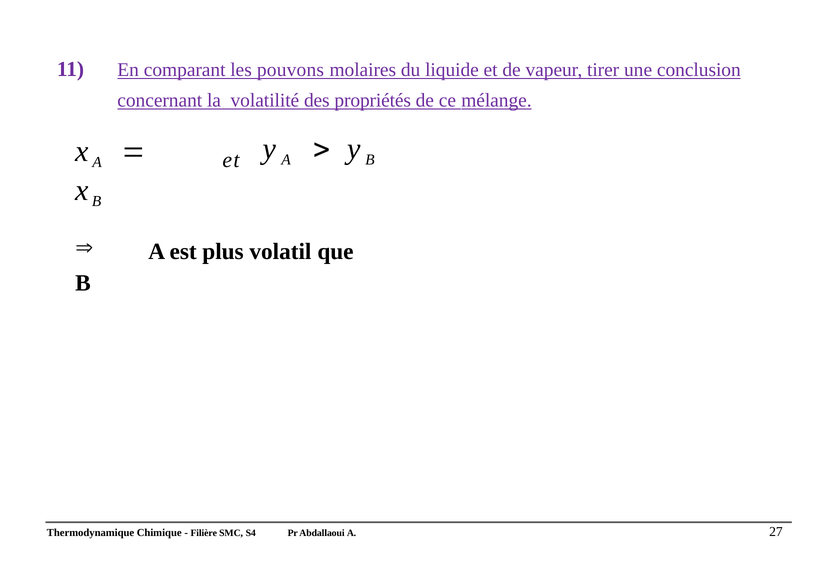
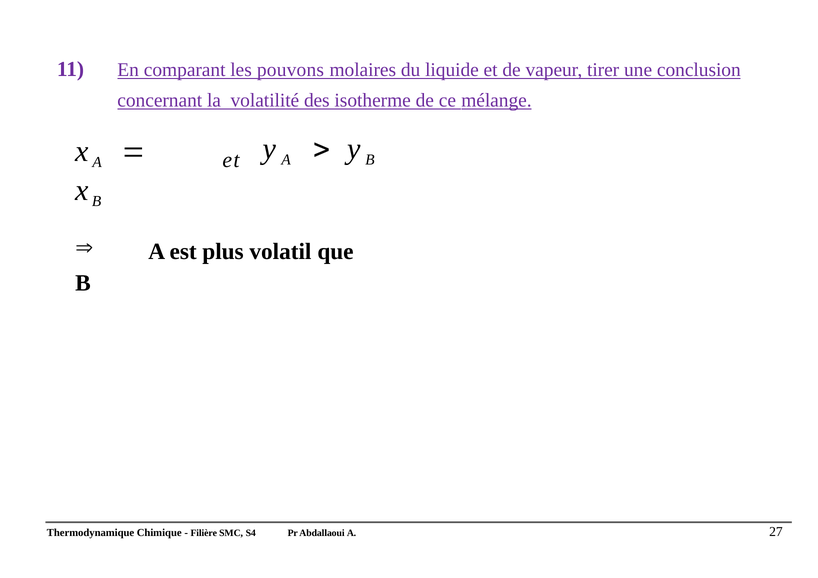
propriétés: propriétés -> isotherme (373, 100)
